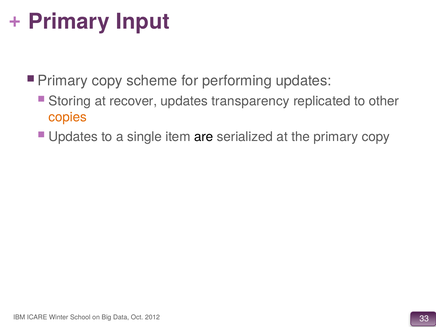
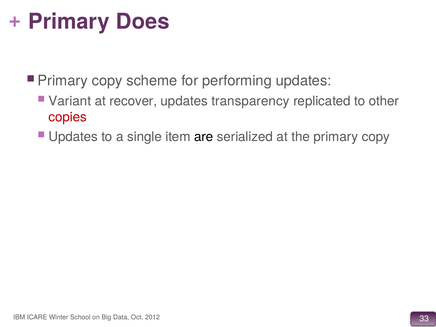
Input: Input -> Does (143, 22)
Storing: Storing -> Variant (70, 101)
copies colour: orange -> red (68, 117)
